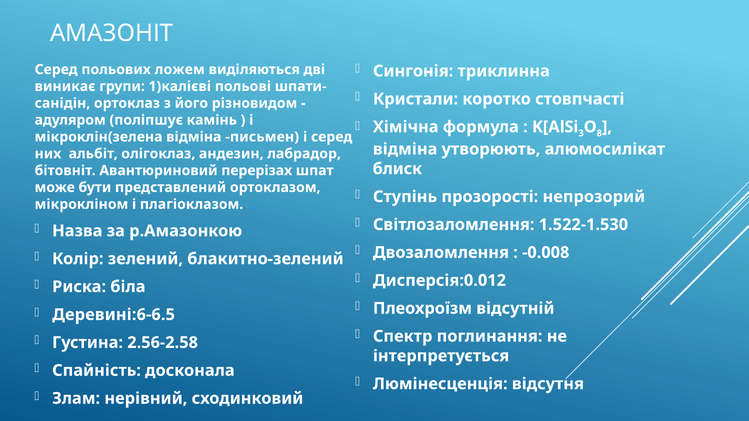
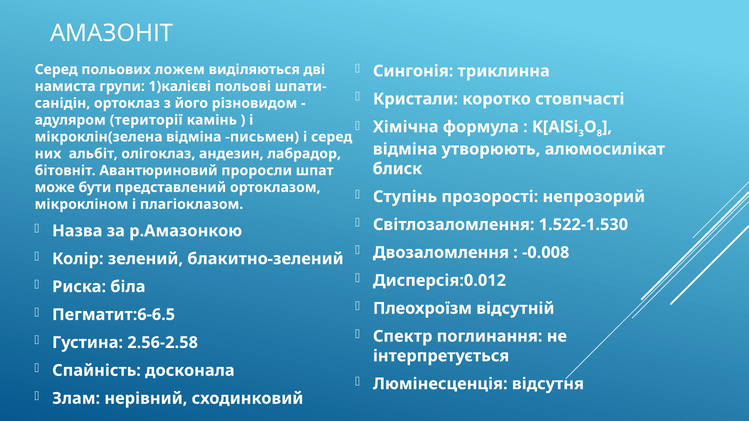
виникає: виникає -> намиста (65, 86)
поліпшує: поліпшує -> території (146, 120)
перерізах: перерізах -> проросли (257, 171)
Деревині:6-6.5: Деревині:6-6.5 -> Пегматит:6-6.5 (114, 315)
